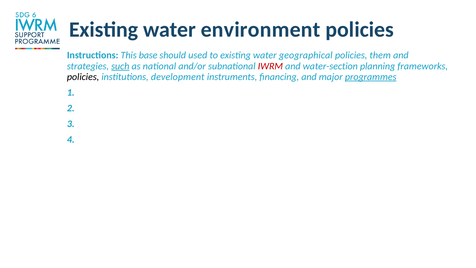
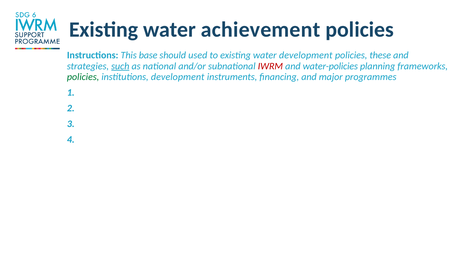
environment: environment -> achievement (261, 29)
water geographical: geographical -> development (306, 55)
them: them -> these (380, 55)
water-section: water-section -> water-policies (330, 66)
policies colour: black -> green (83, 77)
programmes underline: present -> none (371, 77)
